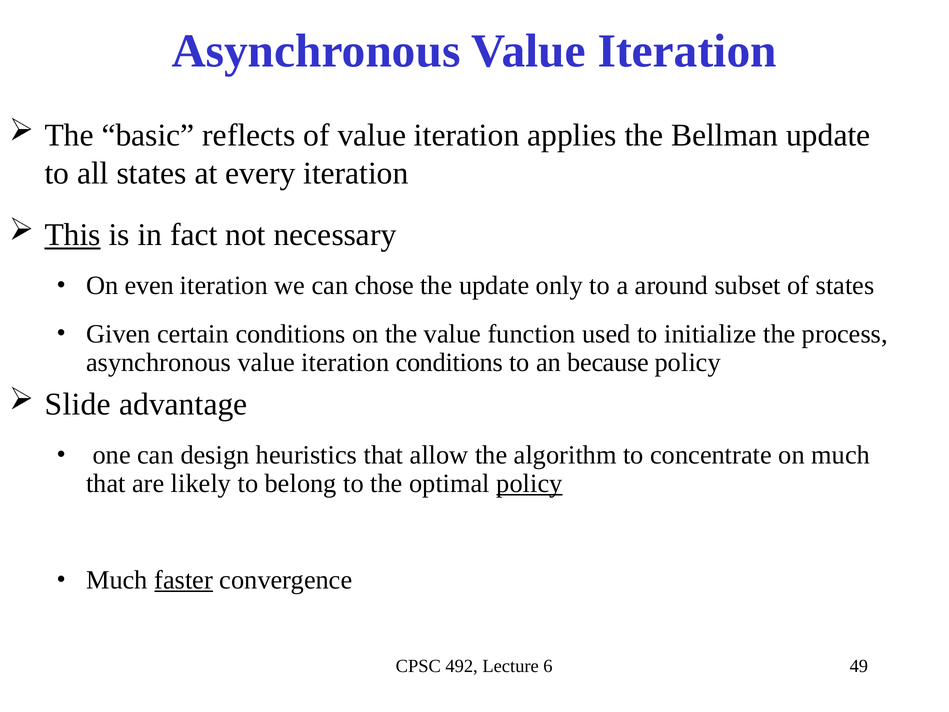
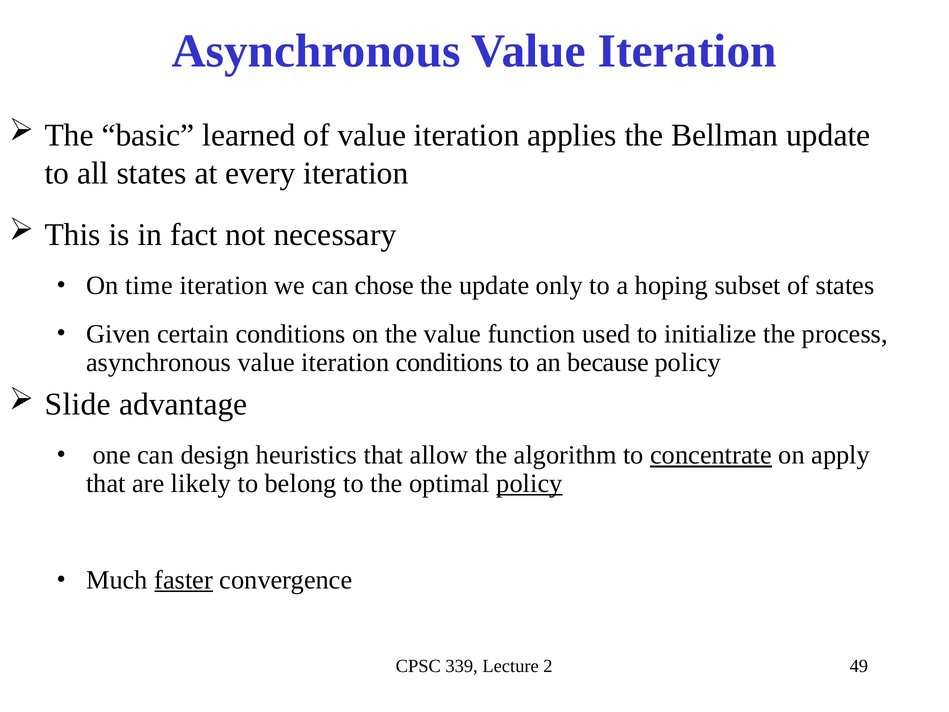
reflects: reflects -> learned (249, 135)
This underline: present -> none (73, 235)
even: even -> time (149, 286)
around: around -> hoping (671, 286)
concentrate underline: none -> present (711, 455)
on much: much -> apply (841, 455)
492: 492 -> 339 (462, 666)
6: 6 -> 2 (548, 666)
